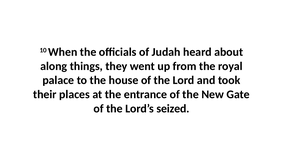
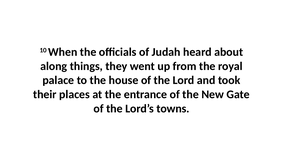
seized: seized -> towns (173, 109)
